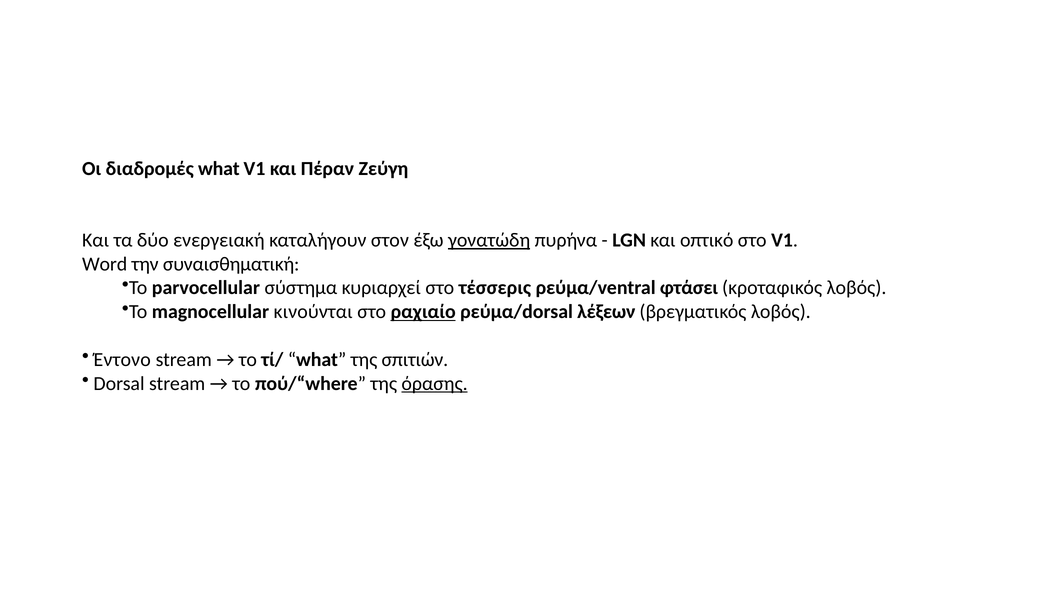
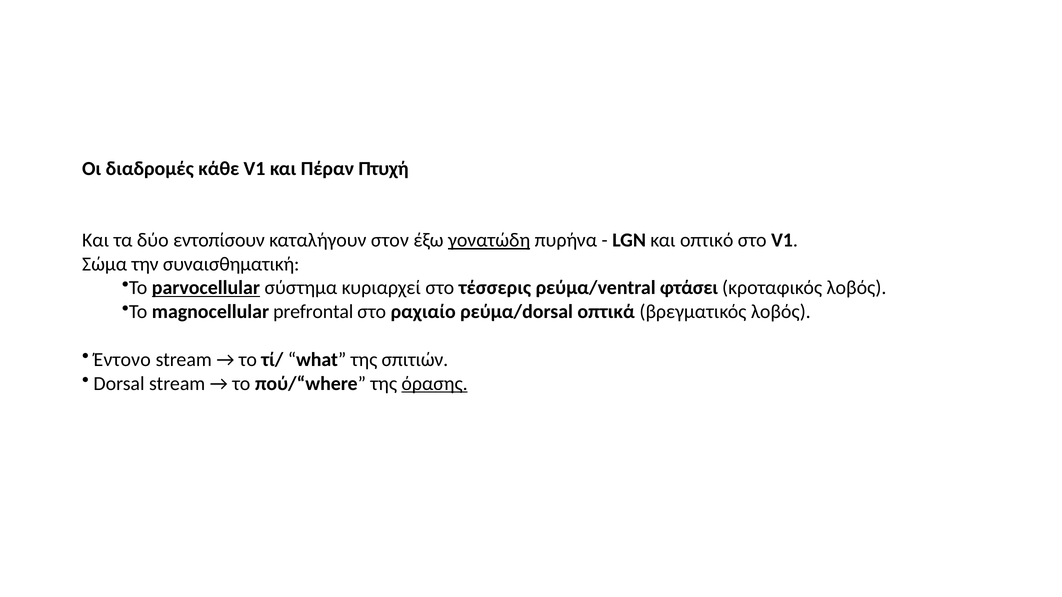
διαδρομές what: what -> κάθε (219, 169)
Ζεύγη: Ζεύγη -> Πτυχή (384, 169)
ενεργειακή: ενεργειακή -> εντοπίσουν (219, 240)
Word: Word -> Σώμα (105, 264)
parvocellular underline: none -> present (206, 288)
κινούνται: κινούνται -> prefrontal (313, 312)
ραχιαίο underline: present -> none (423, 312)
λέξεων: λέξεων -> οπτικά (606, 312)
